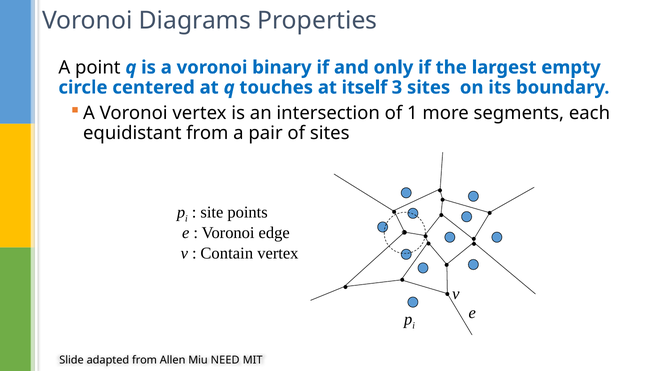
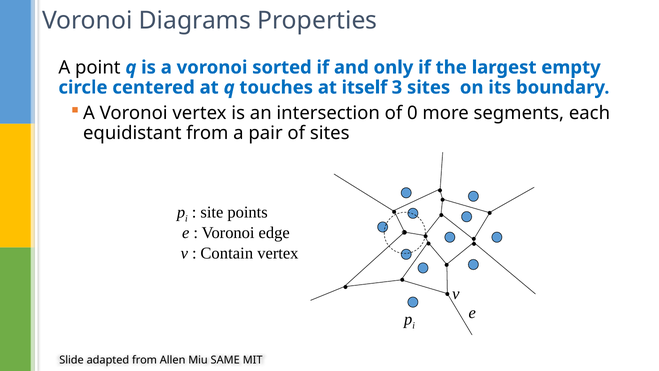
binary: binary -> sorted (282, 67)
1: 1 -> 0 (412, 113)
NEED: NEED -> SAME (225, 360)
